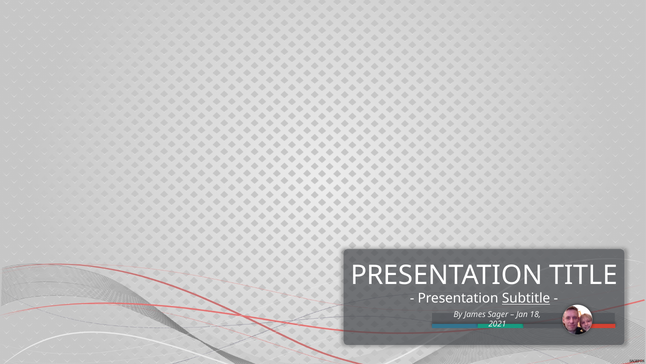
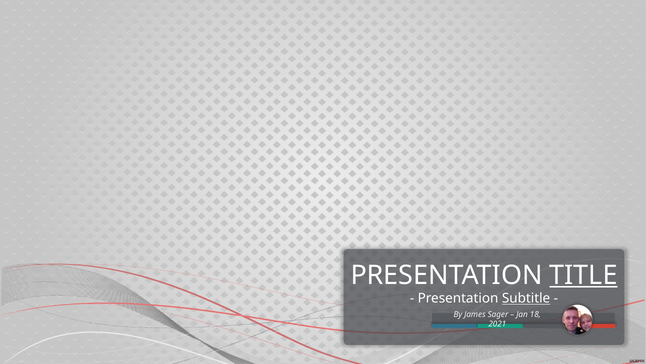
TITLE underline: none -> present (583, 275)
